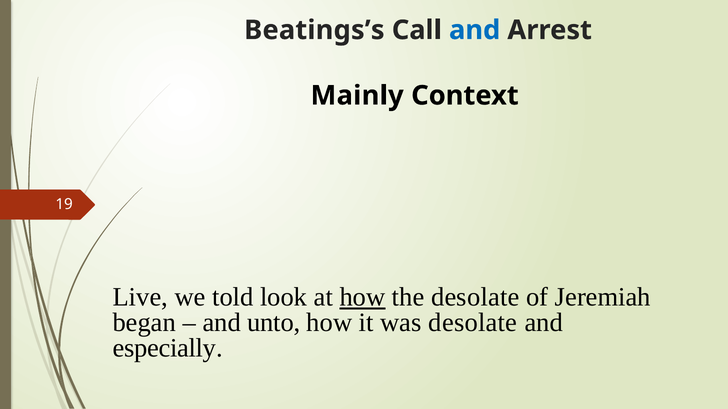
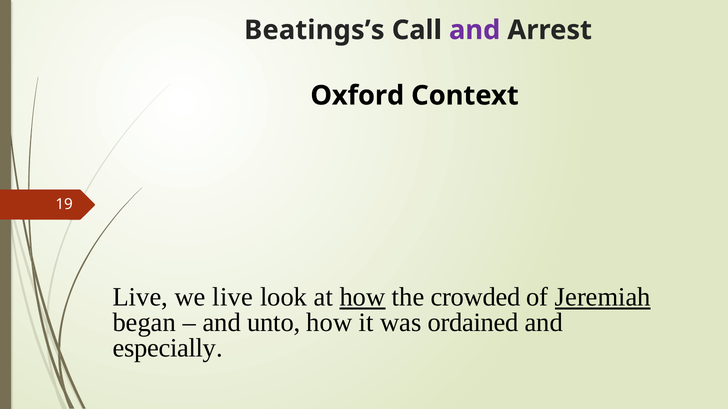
and colour: blue -> purple (475, 30)
Mainly: Mainly -> Oxford (357, 96)
we told: told -> live (233, 297)
the desolate: desolate -> crowded (475, 297)
Jeremiah underline: none -> present (603, 297)
was desolate: desolate -> ordained (473, 323)
